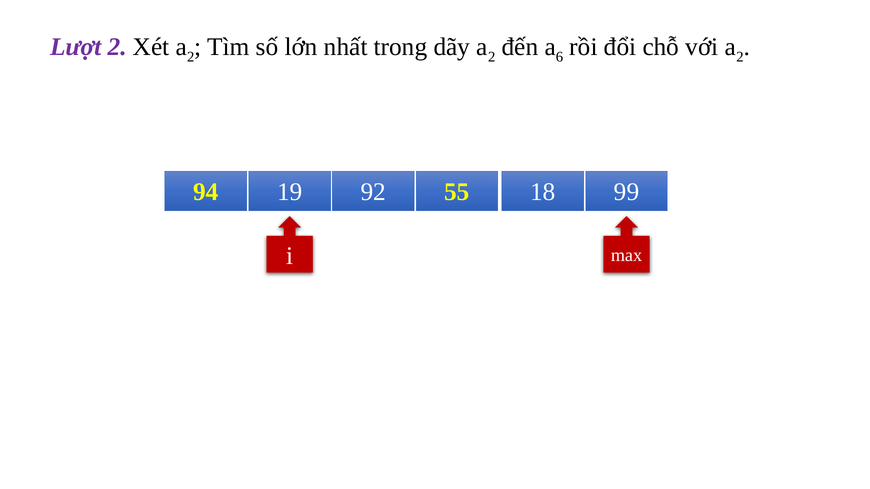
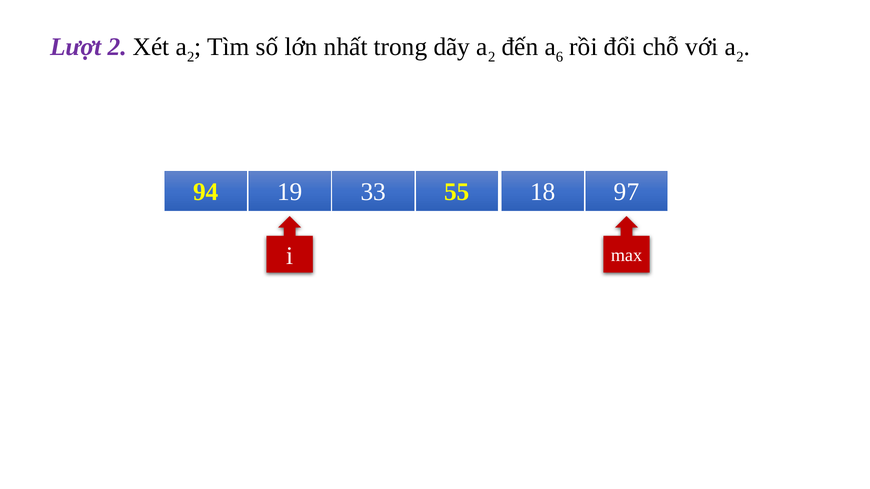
92: 92 -> 33 (373, 192)
99: 99 -> 97 (627, 192)
